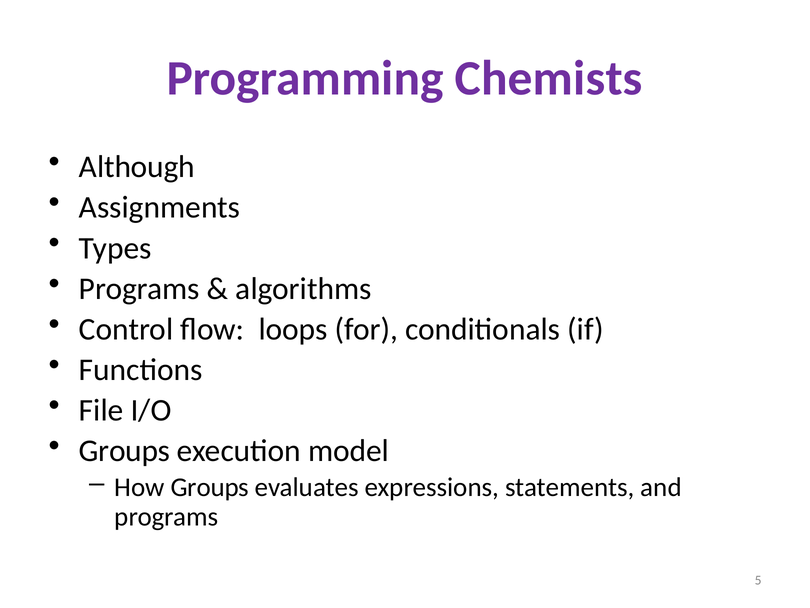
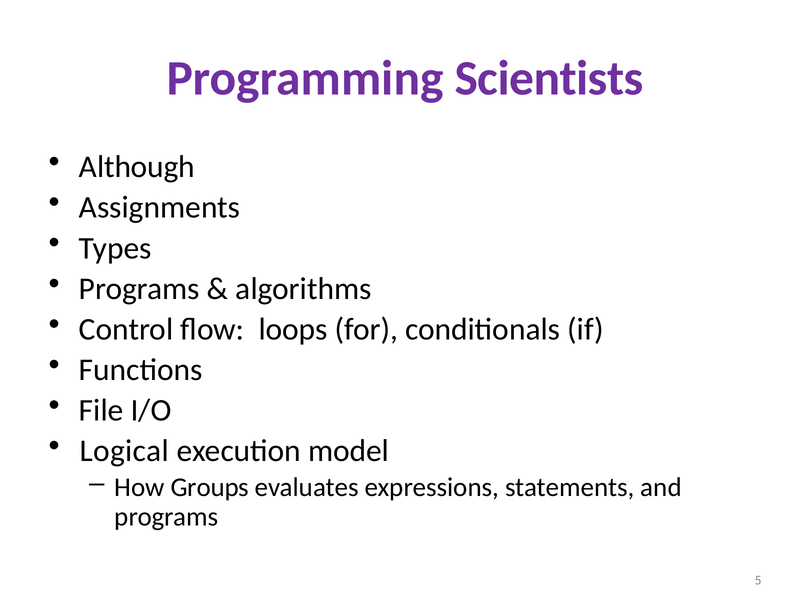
Chemists: Chemists -> Scientists (549, 78)
Groups: Groups -> Logical (124, 450)
